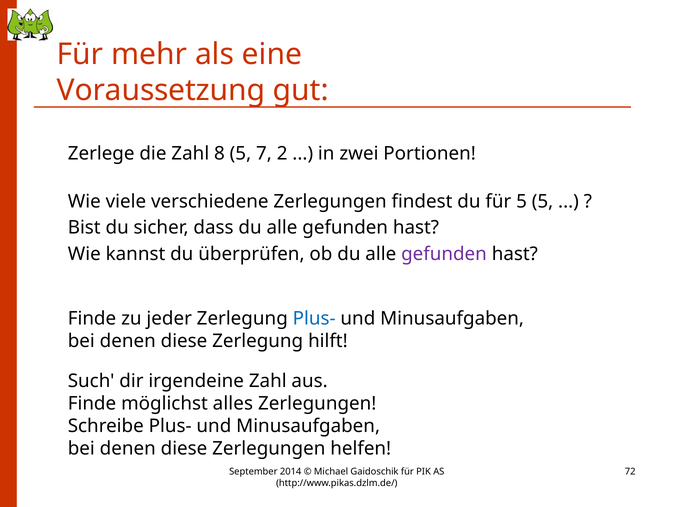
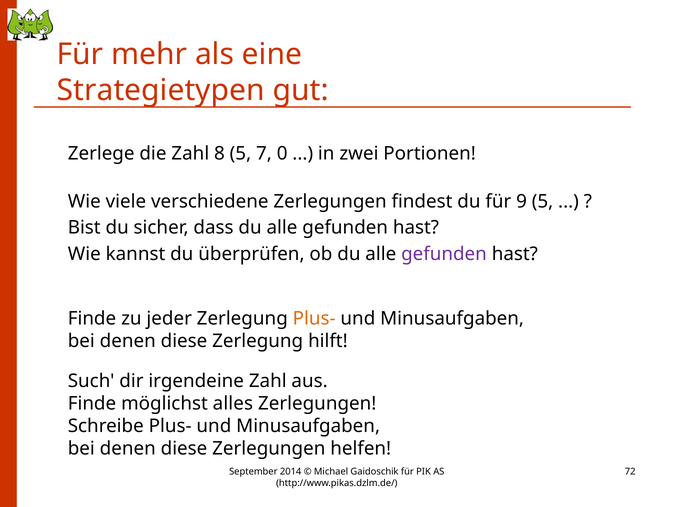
Voraussetzung: Voraussetzung -> Strategietypen (161, 90)
2: 2 -> 0 (282, 153)
für 5: 5 -> 9 (522, 201)
Plus- colour: blue -> orange (314, 318)
